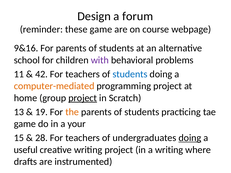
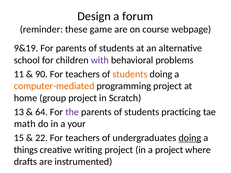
9&16: 9&16 -> 9&19 (26, 48)
42: 42 -> 90 (41, 74)
students colour: blue -> orange (130, 74)
project underline: present -> none (83, 98)
19: 19 -> 64 (41, 112)
the colour: orange -> purple (72, 112)
game: game -> math (25, 124)
28: 28 -> 22 (41, 138)
useful: useful -> things (26, 150)
a writing: writing -> project (169, 150)
